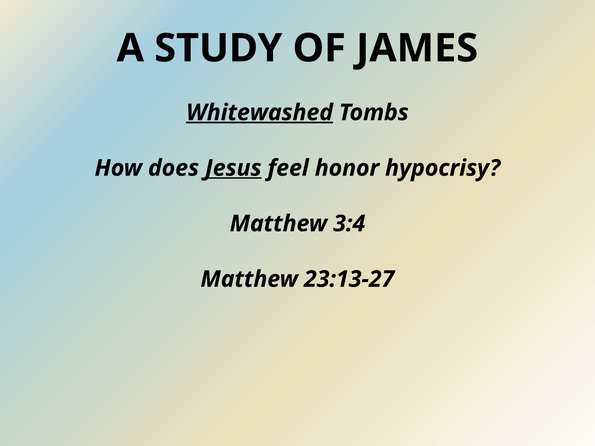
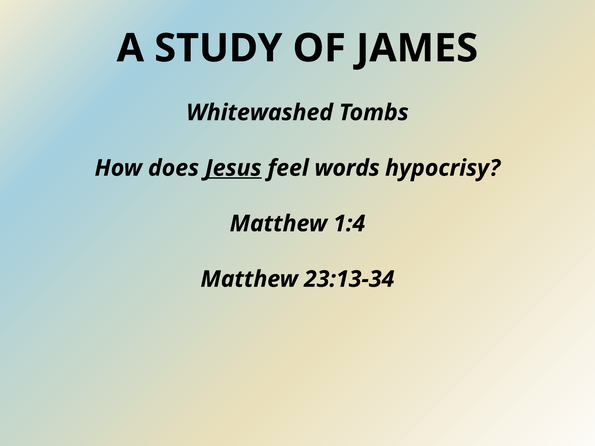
Whitewashed underline: present -> none (260, 113)
honor: honor -> words (347, 168)
3:4: 3:4 -> 1:4 (349, 224)
23:13-27: 23:13-27 -> 23:13-34 (349, 279)
